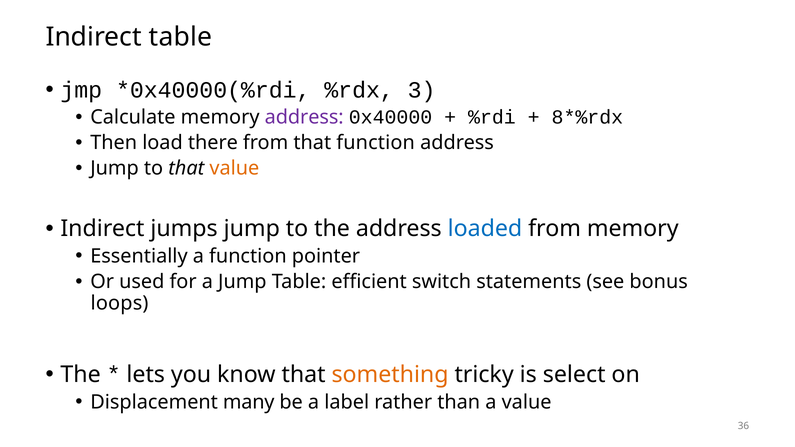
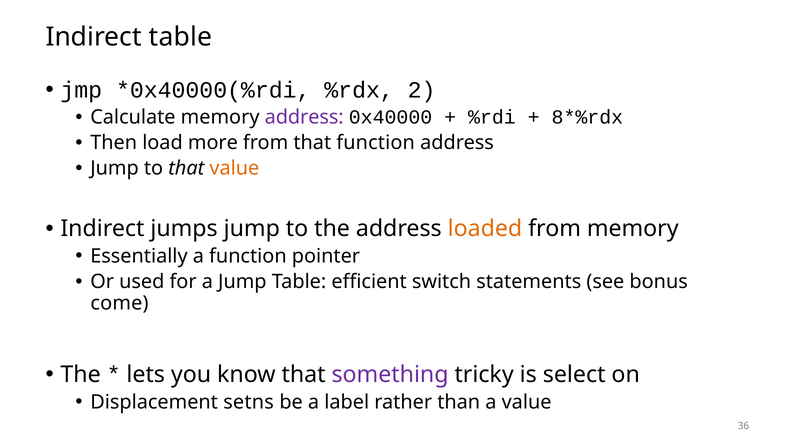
3: 3 -> 2 (422, 90)
there: there -> more (213, 143)
loaded colour: blue -> orange (485, 229)
loops: loops -> come (120, 303)
something colour: orange -> purple (390, 375)
many: many -> setns (249, 402)
